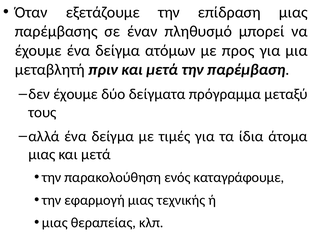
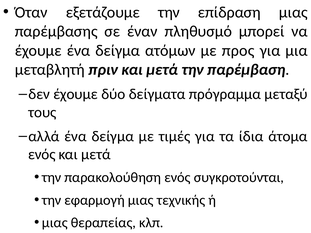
μιας: μιας -> ενός (42, 155)
καταγράφουμε: καταγράφουμε -> συγκροτούνται (239, 178)
